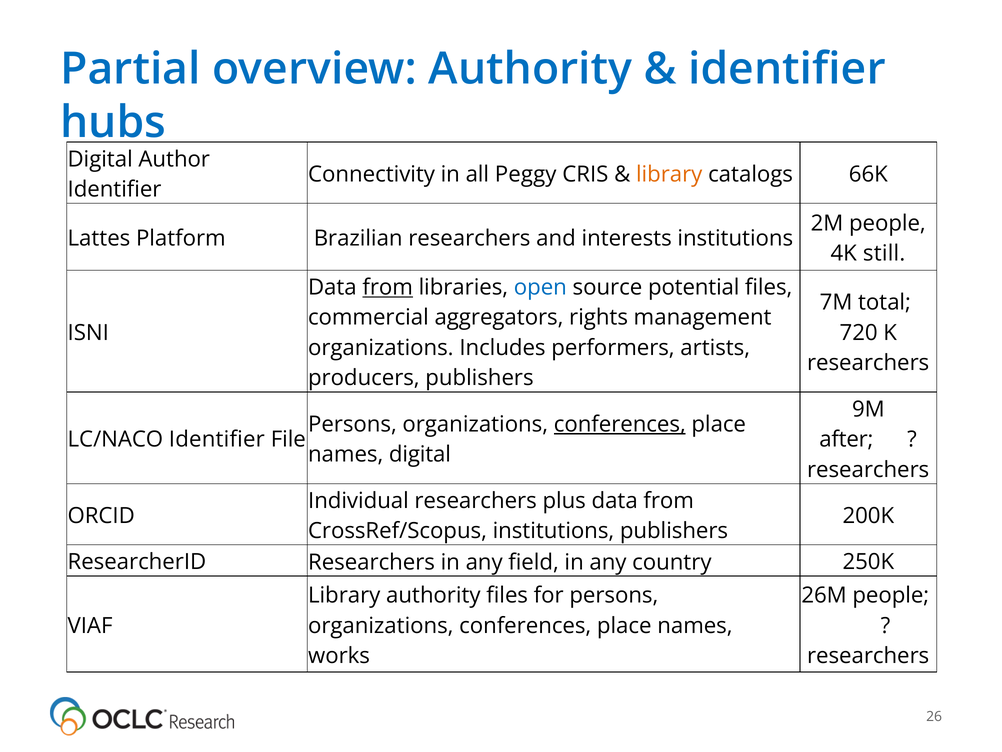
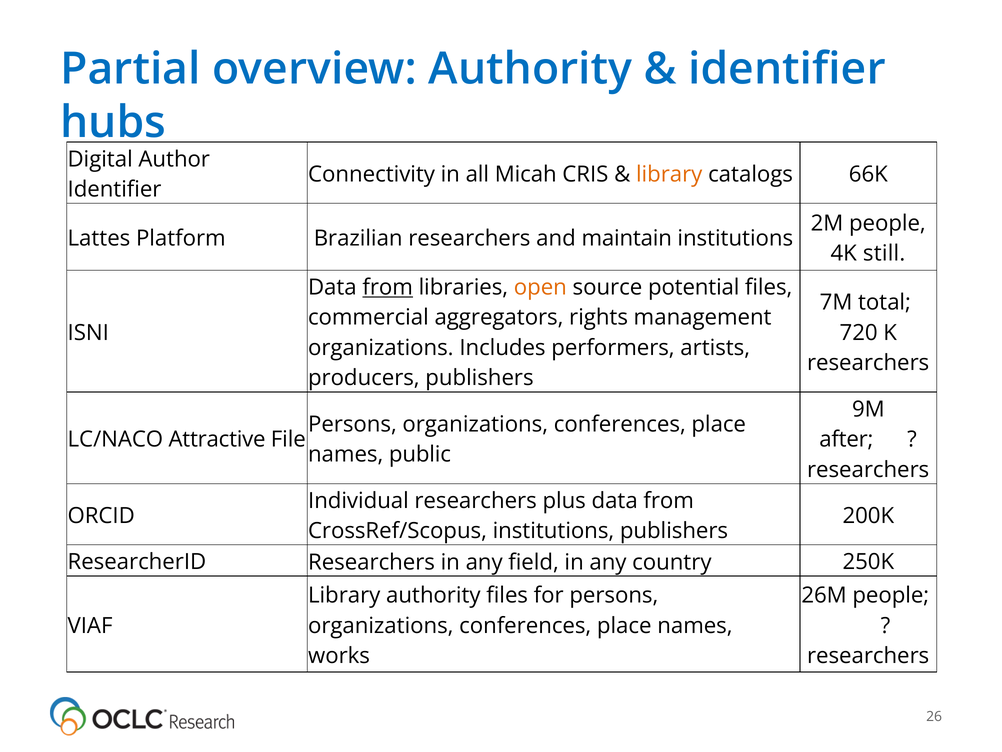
Peggy: Peggy -> Micah (526, 174)
interests: interests -> maintain (627, 238)
open colour: blue -> orange (540, 287)
conferences underline: present -> none (620, 424)
LC/NACO Identifier: Identifier -> Attractive (217, 439)
names digital: digital -> public (420, 454)
